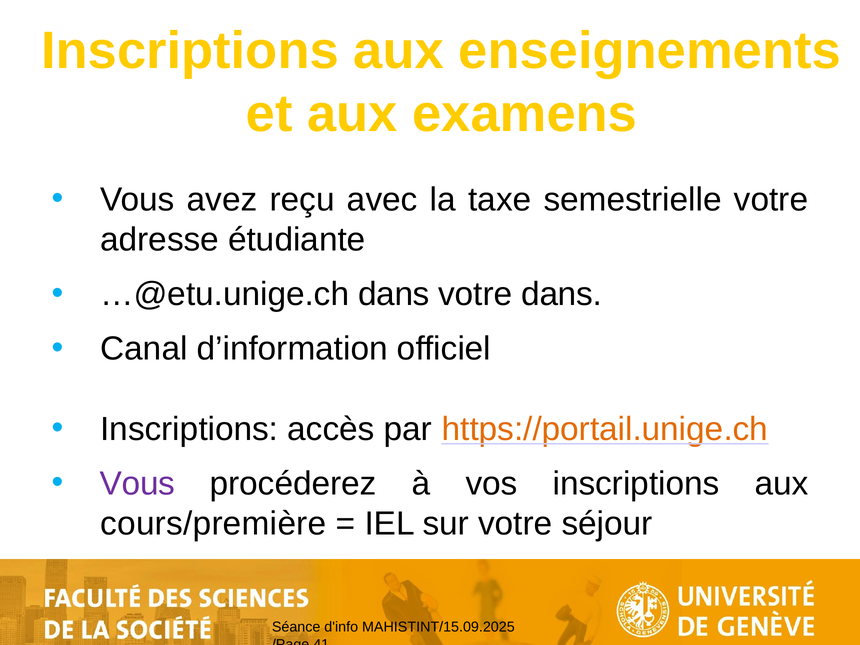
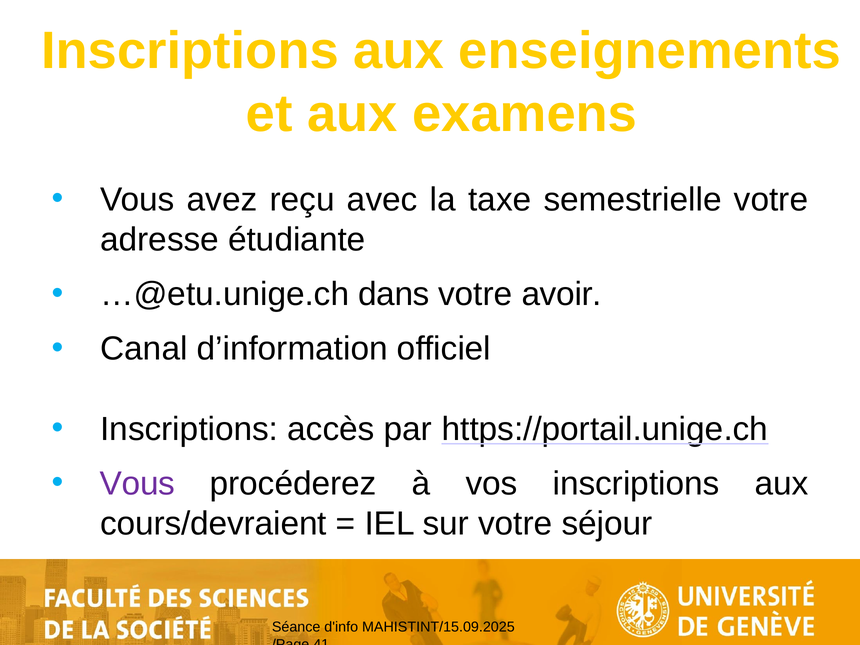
votre dans: dans -> avoir (562, 294)
https://portail.unige.ch colour: orange -> black (605, 429)
cours/première: cours/première -> cours/devraient (213, 524)
